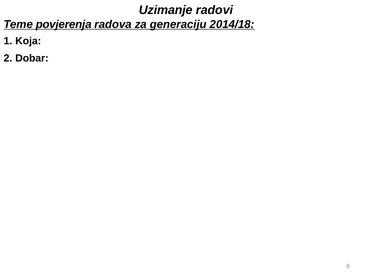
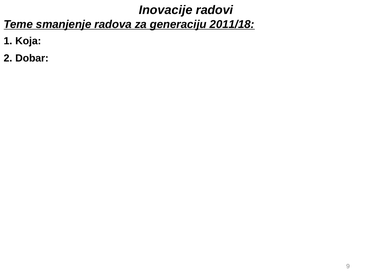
Uzimanje: Uzimanje -> Inovacije (166, 10)
povjerenja: povjerenja -> smanjenje (64, 24)
2014/18: 2014/18 -> 2011/18 (232, 24)
